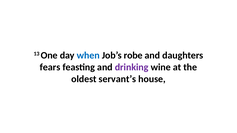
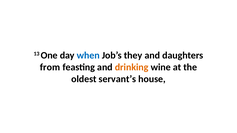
robe: robe -> they (133, 55)
fears: fears -> from (50, 67)
drinking colour: purple -> orange (132, 67)
